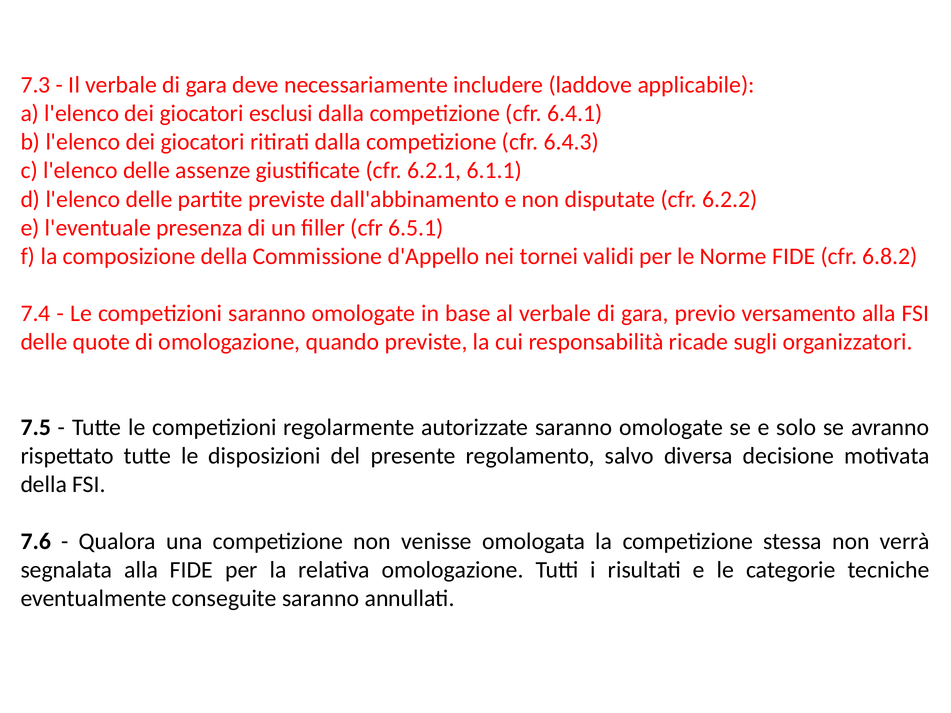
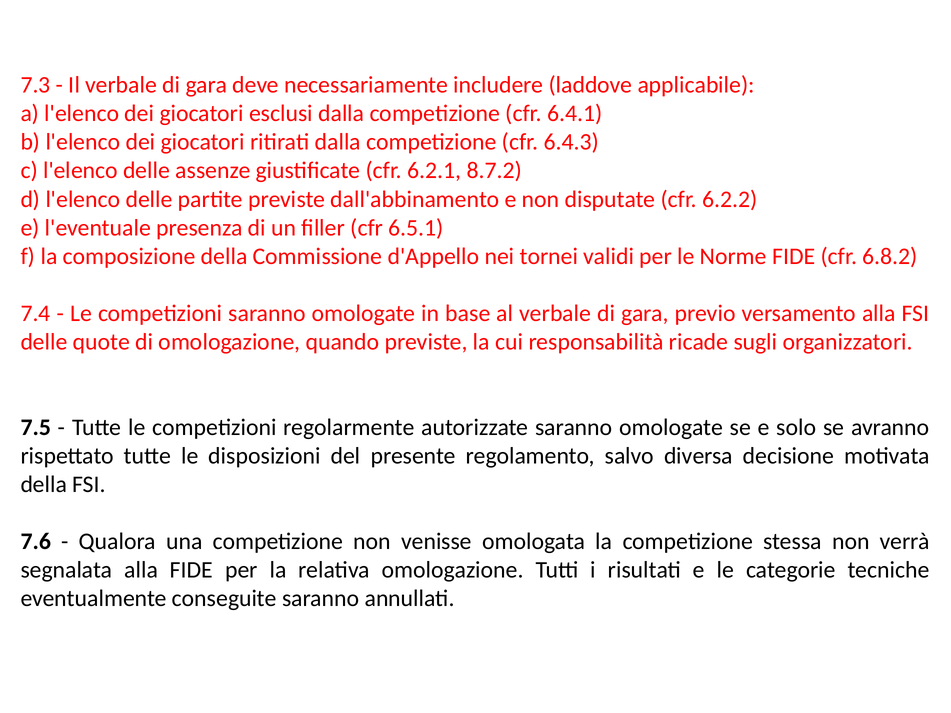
6.1.1: 6.1.1 -> 8.7.2 (494, 171)
